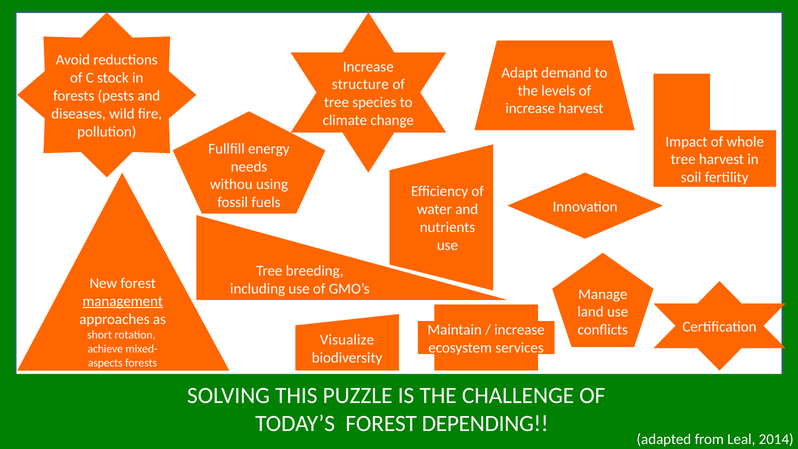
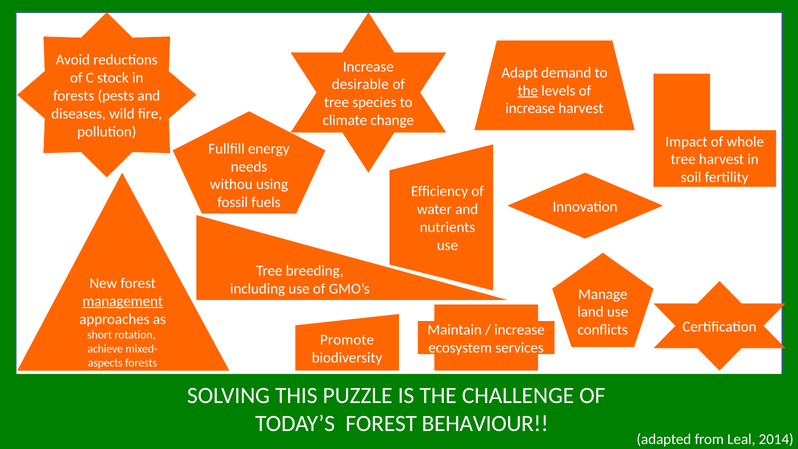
structure: structure -> desirable (360, 85)
the underline: none -> present (528, 91)
Visualize: Visualize -> Promote (347, 340)
DEPENDING: DEPENDING -> BEHAVIOUR (485, 423)
